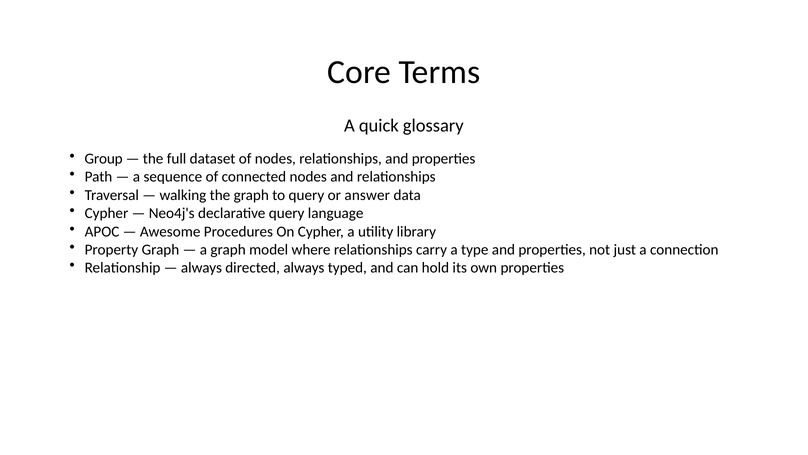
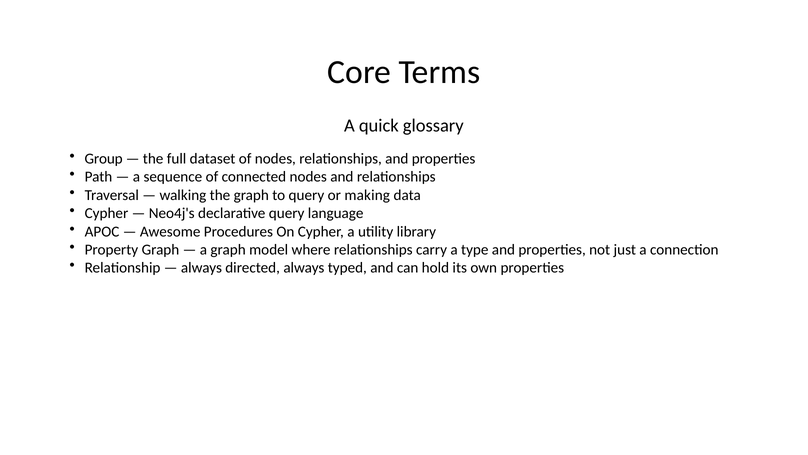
answer: answer -> making (367, 195)
